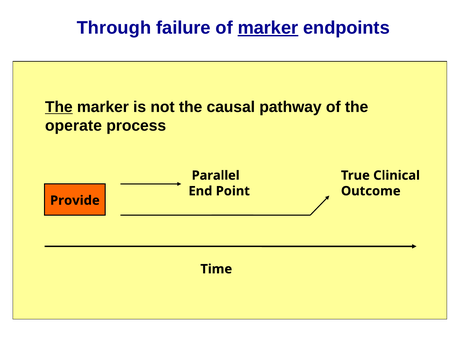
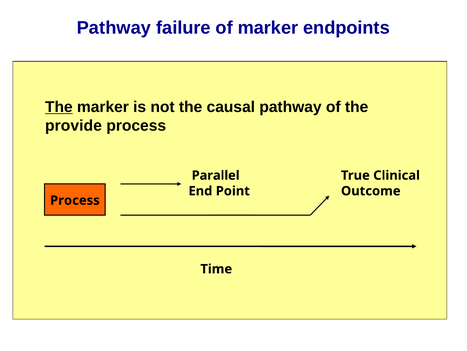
Through: Through -> Pathway (114, 28)
marker underline: present -> none (268, 28)
operate: operate -> provide (73, 125)
Provide: Provide -> Process (75, 200)
